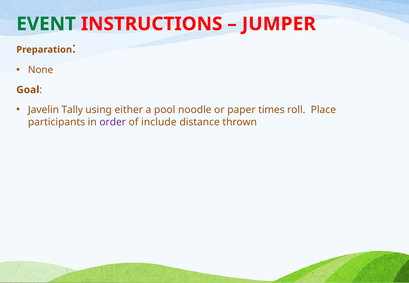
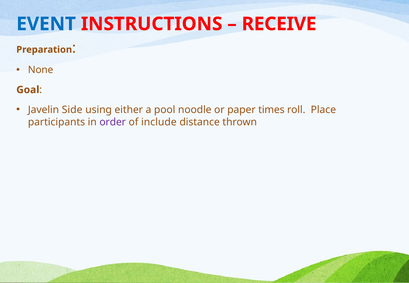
EVENT colour: green -> blue (46, 24)
JUMPER: JUMPER -> RECEIVE (279, 24)
Tally: Tally -> Side (72, 110)
